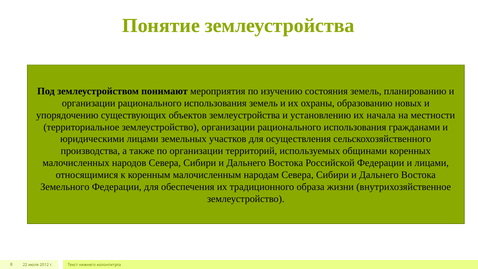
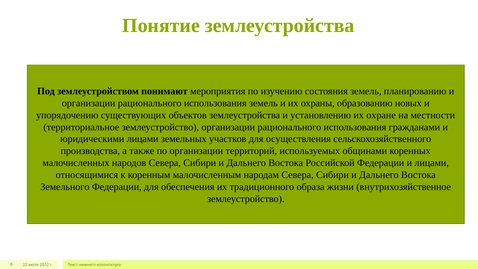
начала: начала -> охране (381, 115)
